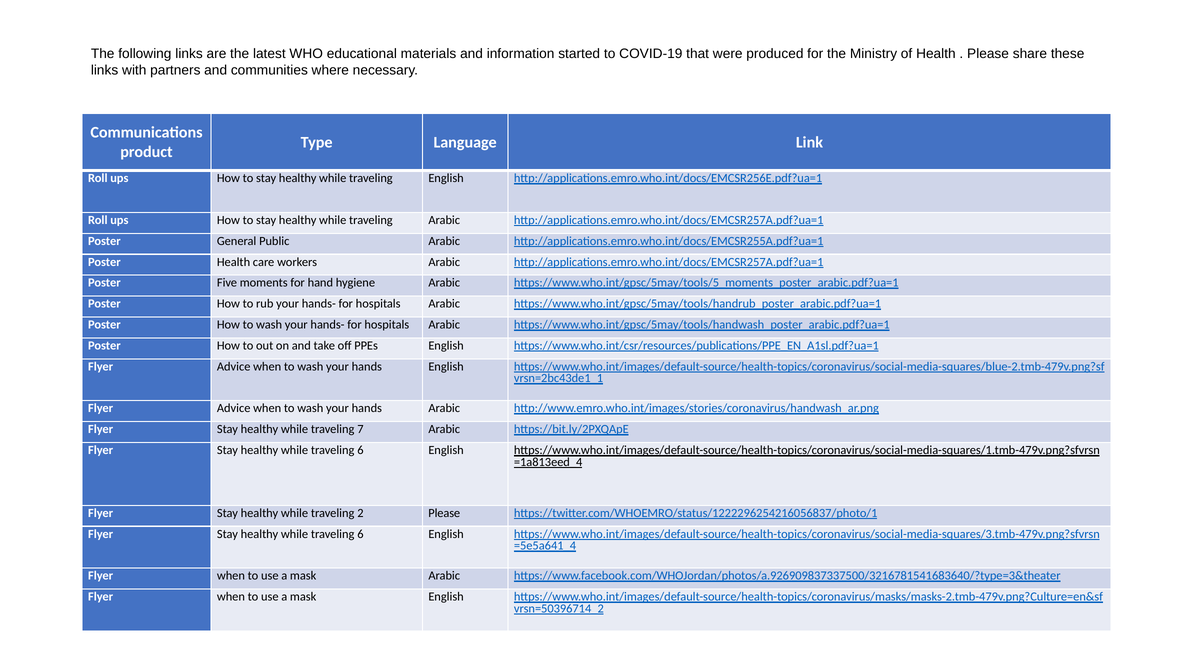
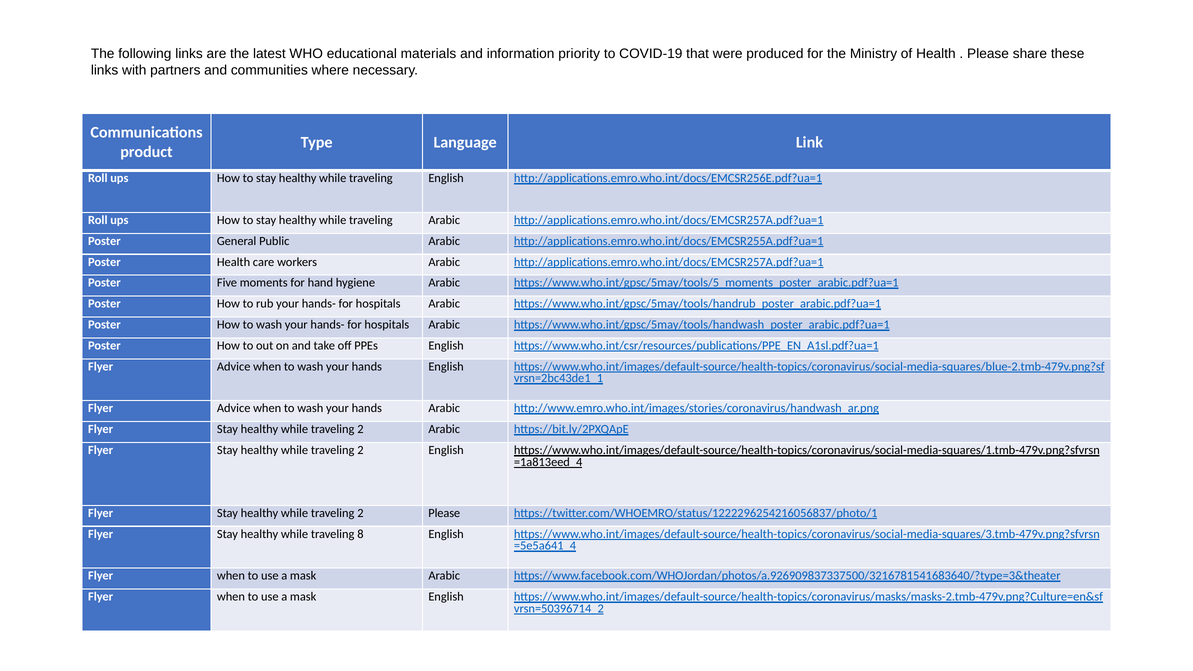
started: started -> priority (579, 54)
7: 7 -> 2 (360, 429)
6: 6 -> 2 (360, 450)
6: 6 -> 8 (360, 534)
